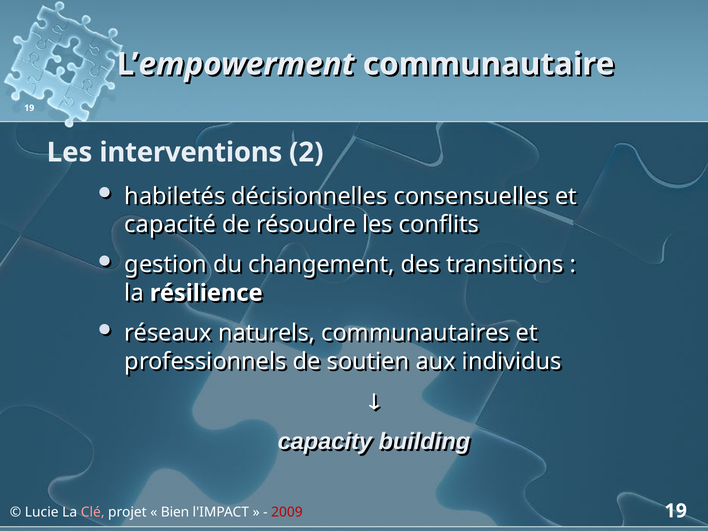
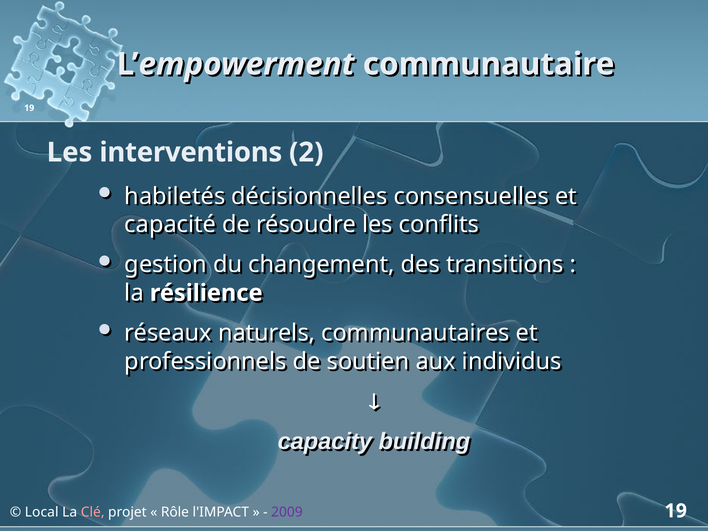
Lucie: Lucie -> Local (42, 512)
Bien: Bien -> Rôle (175, 512)
2009 colour: red -> purple (287, 512)
